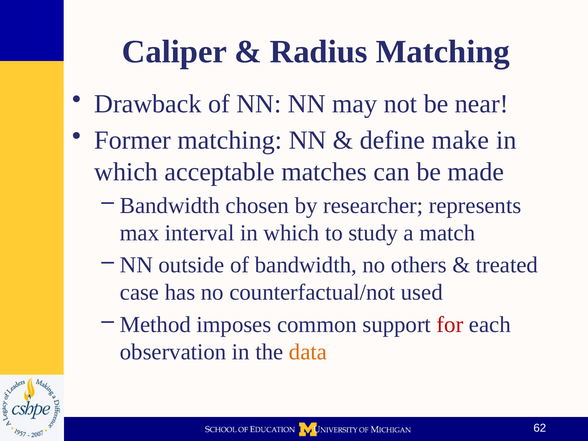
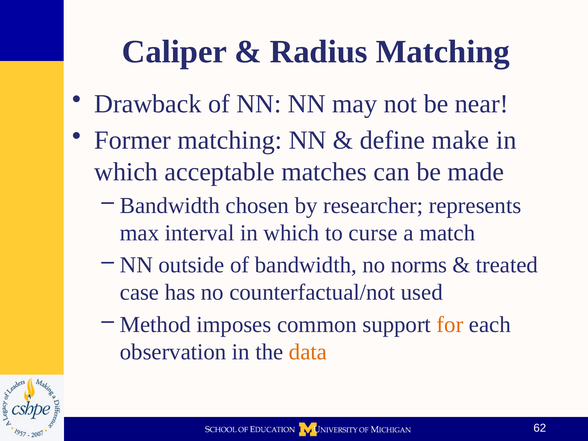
study: study -> curse (373, 233)
others: others -> norms (419, 265)
for colour: red -> orange (450, 324)
